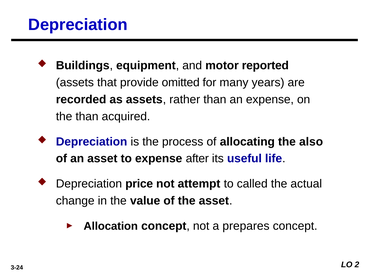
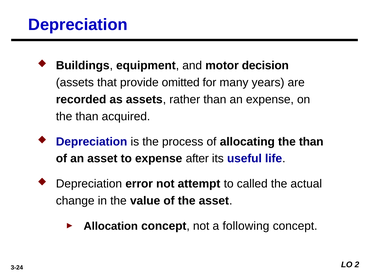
reported: reported -> decision (265, 65)
allocating the also: also -> than (311, 142)
price: price -> error (139, 184)
prepares: prepares -> following (246, 226)
